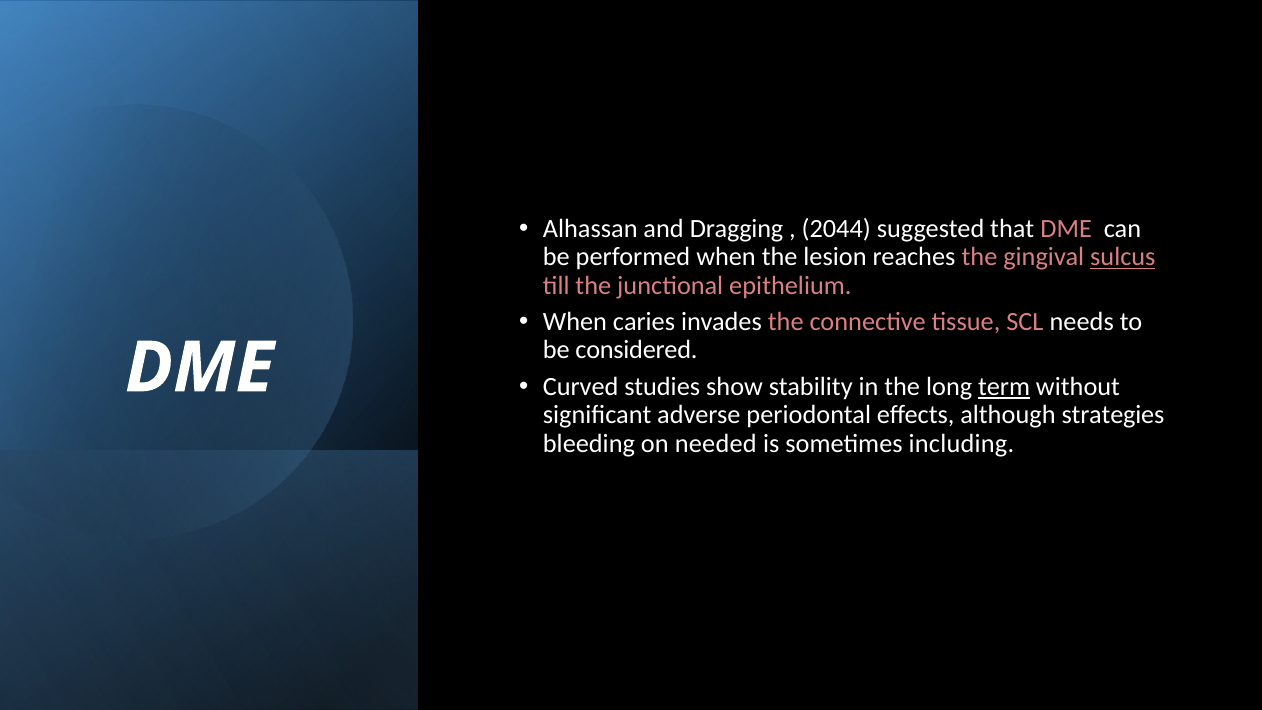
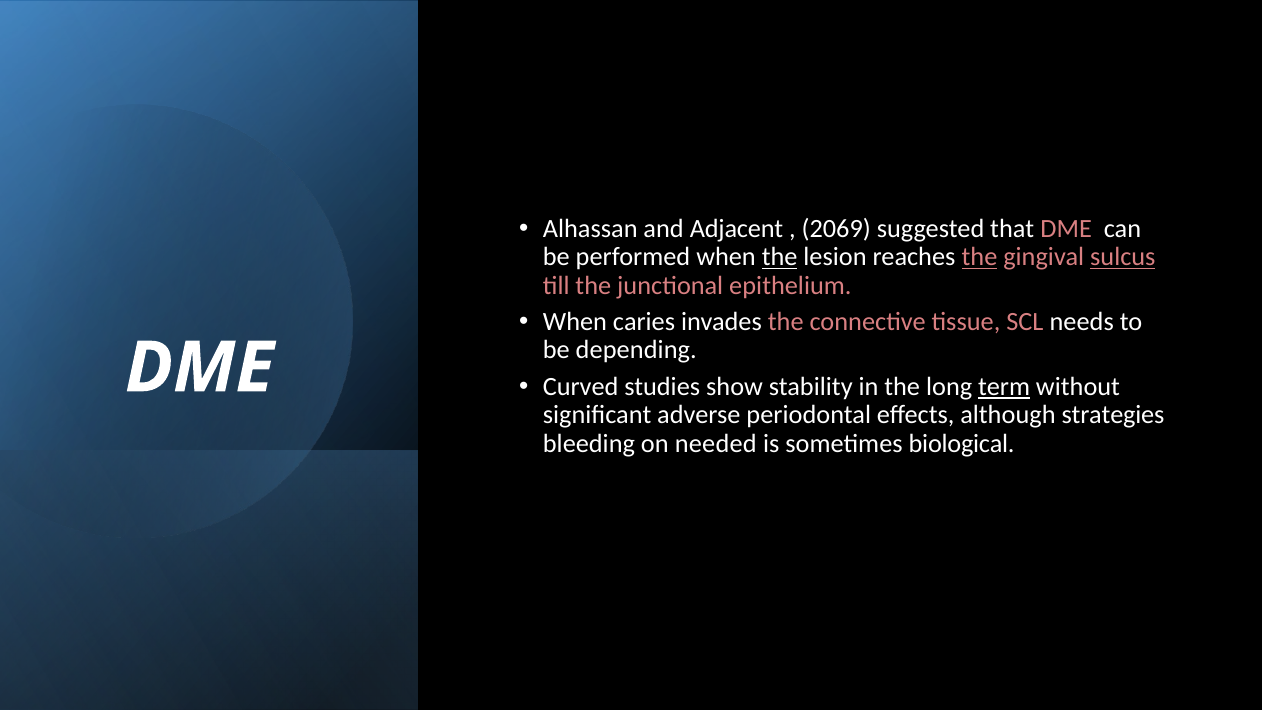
Dragging: Dragging -> Adjacent (737, 228)
2044: 2044 -> 2069 (836, 228)
the underline: none -> present (780, 257)
the underline: none -> present (980, 257)
considered: considered -> depending (636, 350)
including: including -> biological (962, 443)
